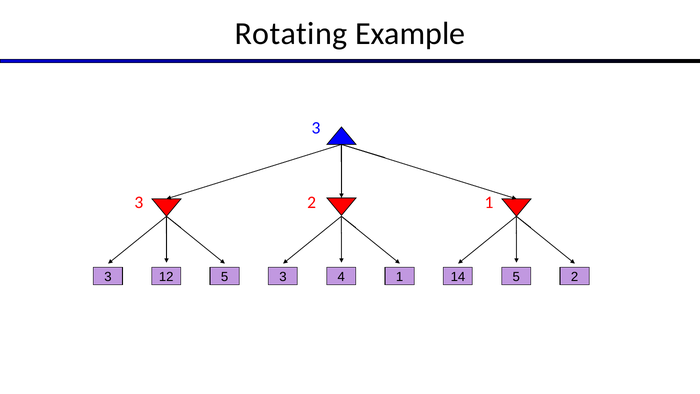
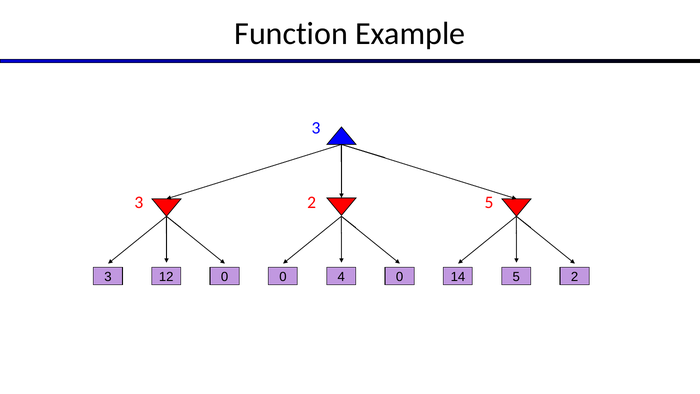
Rotating: Rotating -> Function (291, 34)
2 1: 1 -> 5 (489, 202)
12 5: 5 -> 0 (225, 277)
3 3: 3 -> 0 (283, 277)
4 1: 1 -> 0 (400, 277)
